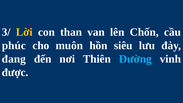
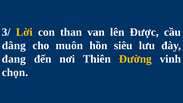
Chốn: Chốn -> Được (144, 32)
phúc: phúc -> dâng (14, 46)
Đường colour: light blue -> yellow (135, 59)
được: được -> chọn (15, 72)
